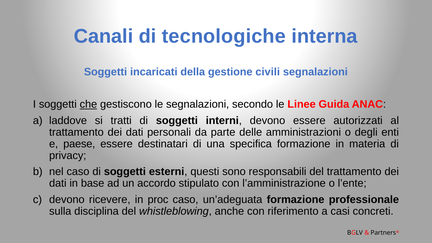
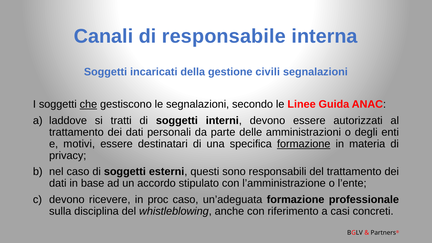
tecnologiche: tecnologiche -> responsabile (224, 36)
paese: paese -> motivi (79, 144)
formazione underline: none -> present (304, 144)
